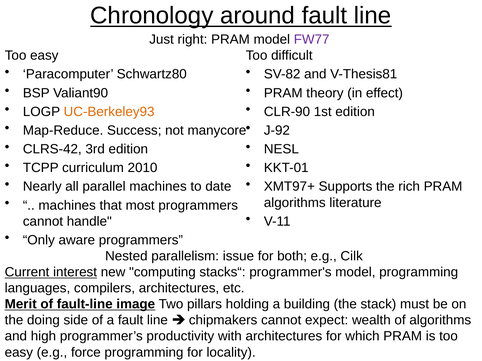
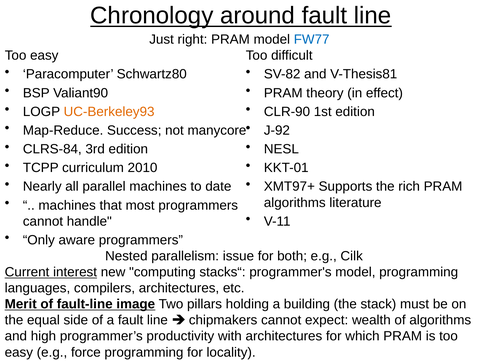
FW77 colour: purple -> blue (312, 39)
CLRS-42: CLRS-42 -> CLRS-84 (52, 149)
doing: doing -> equal (43, 321)
